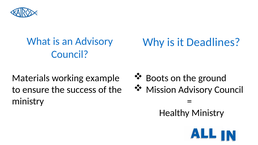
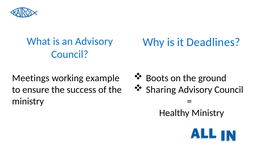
Materials: Materials -> Meetings (31, 78)
Mission: Mission -> Sharing (161, 90)
